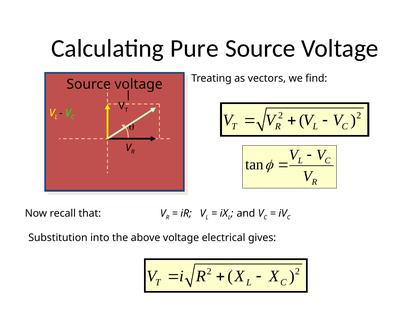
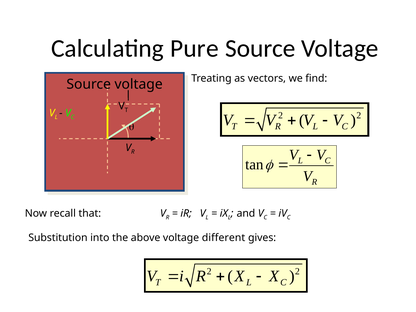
electrical: electrical -> different (224, 238)
